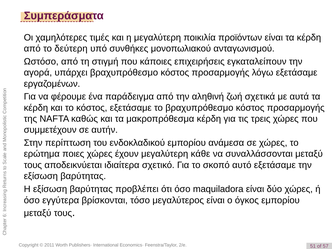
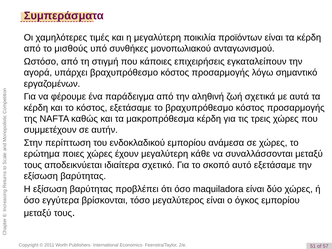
δεύτερη: δεύτερη -> μισθούς (71, 49)
λόγω εξετάσαμε: εξετάσαμε -> σημαντικό (297, 73)
